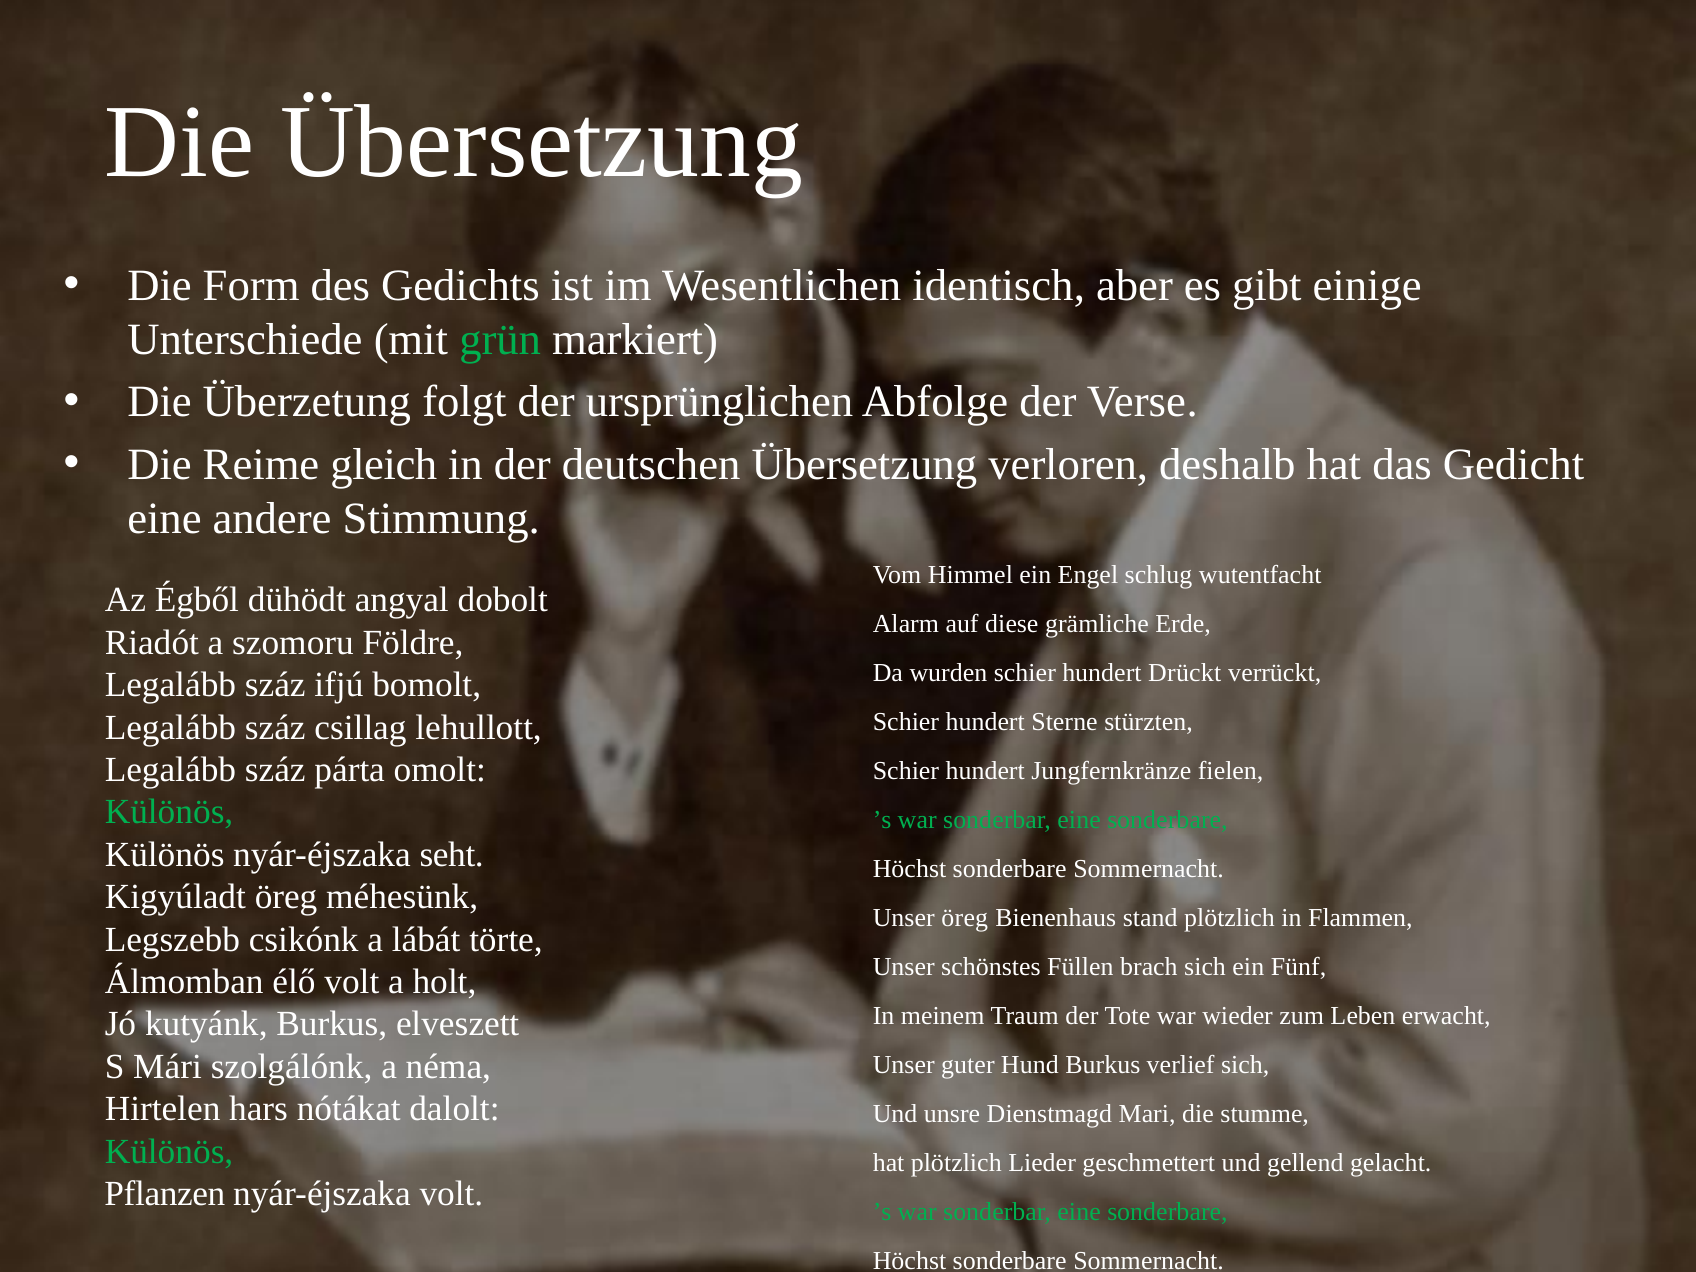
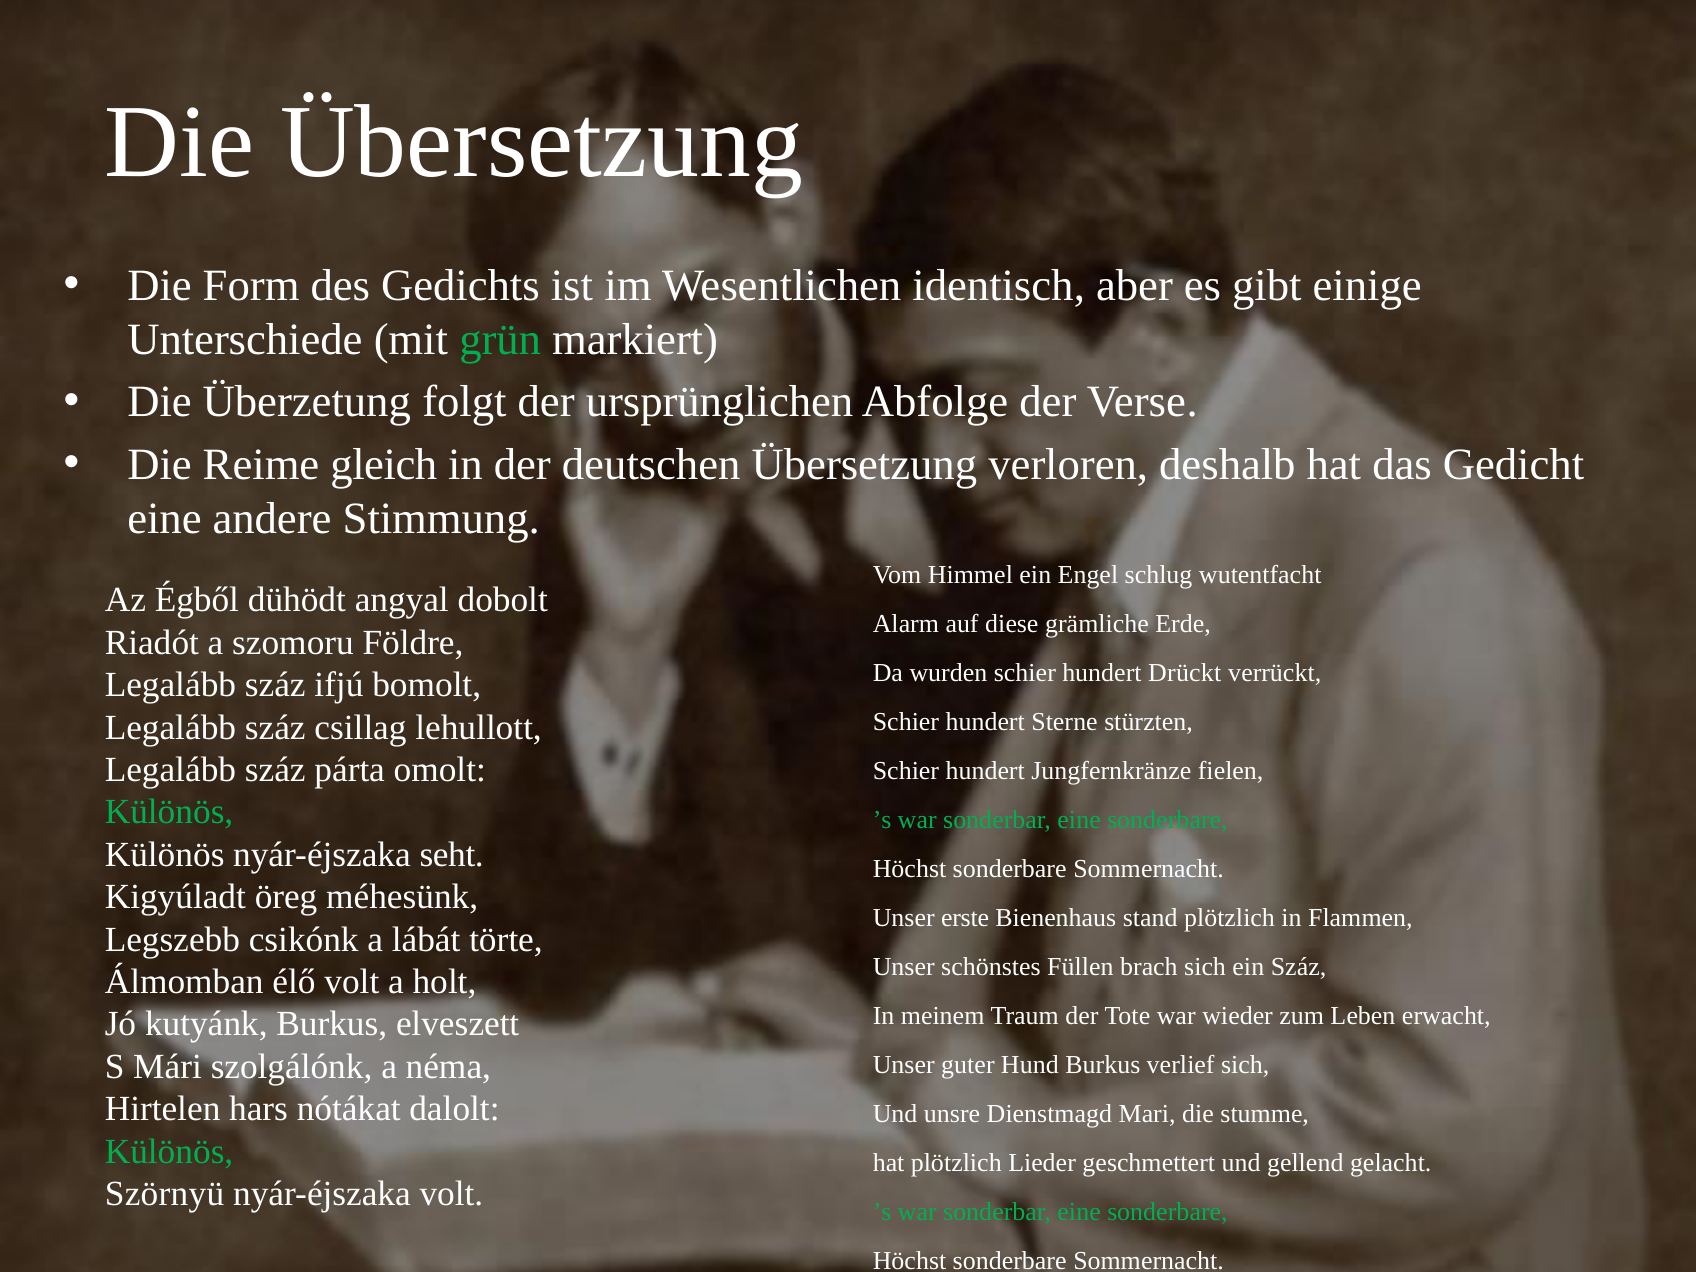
Unser öreg: öreg -> erste (965, 918)
ein Fünf: Fünf -> Száz (1299, 967)
Pflanzen: Pflanzen -> Szörnyü (165, 1194)
